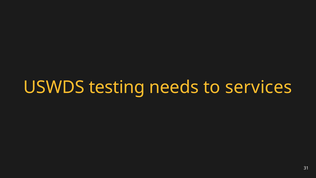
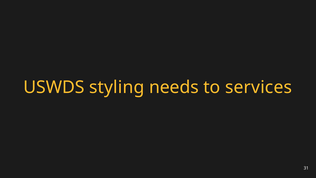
testing: testing -> styling (117, 87)
